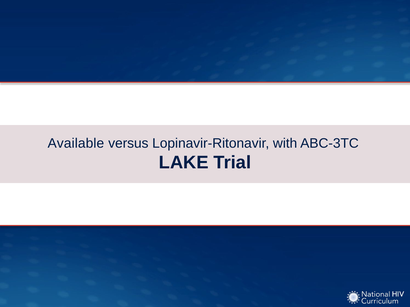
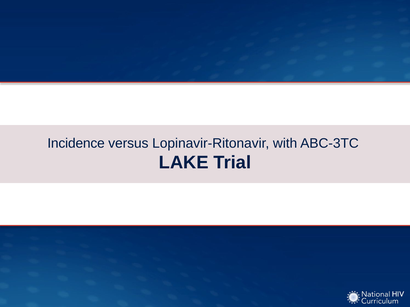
Available: Available -> Incidence (76, 143)
